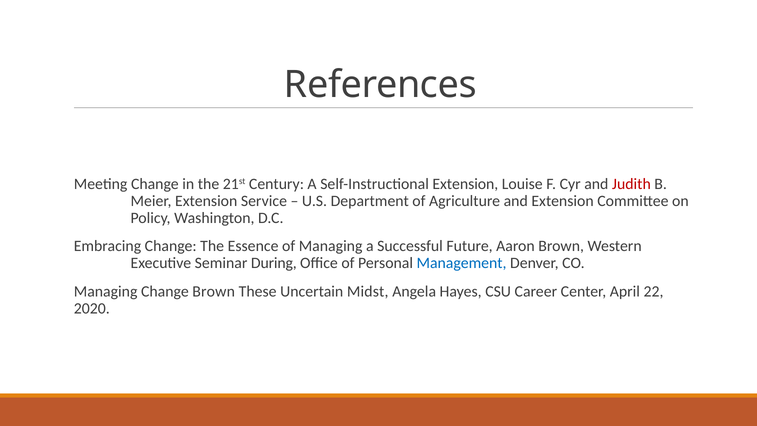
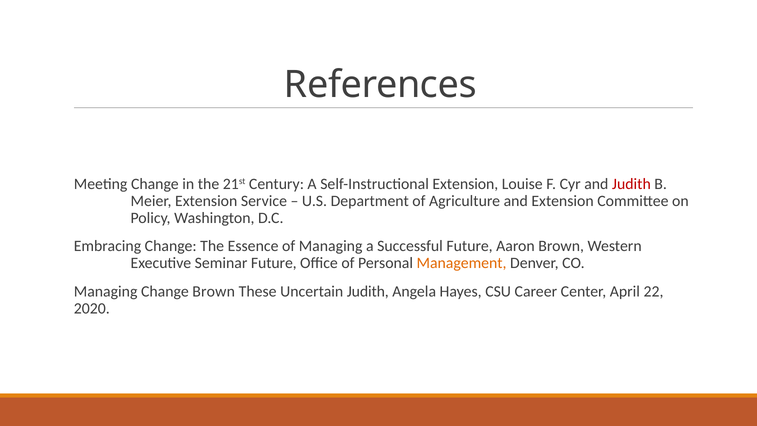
Seminar During: During -> Future (274, 263)
Management colour: blue -> orange (462, 263)
Uncertain Midst: Midst -> Judith (368, 291)
